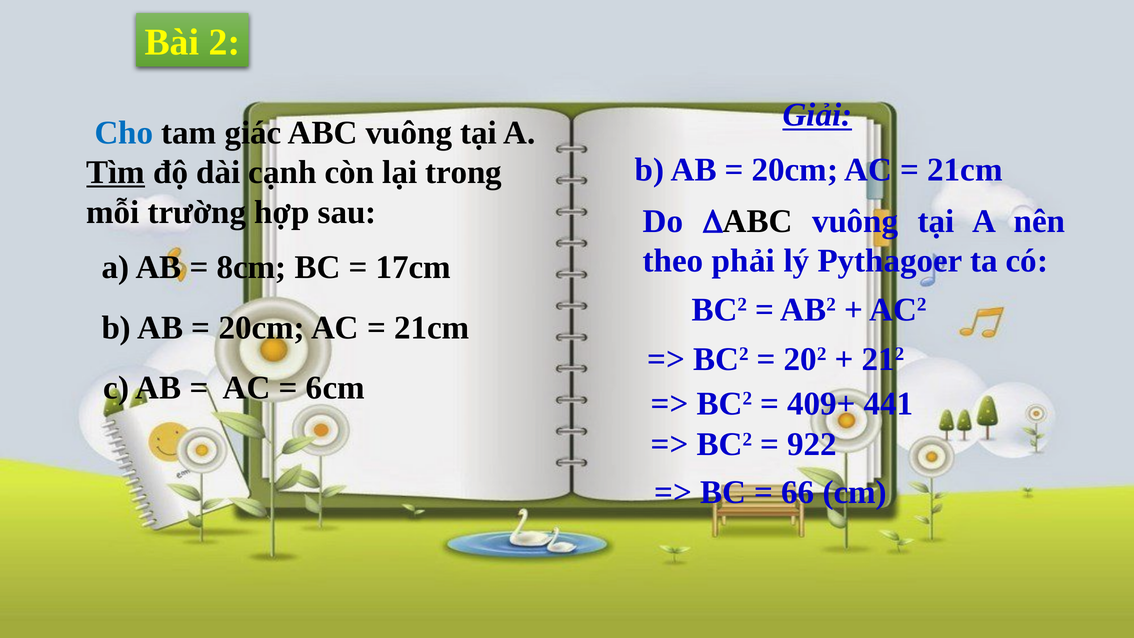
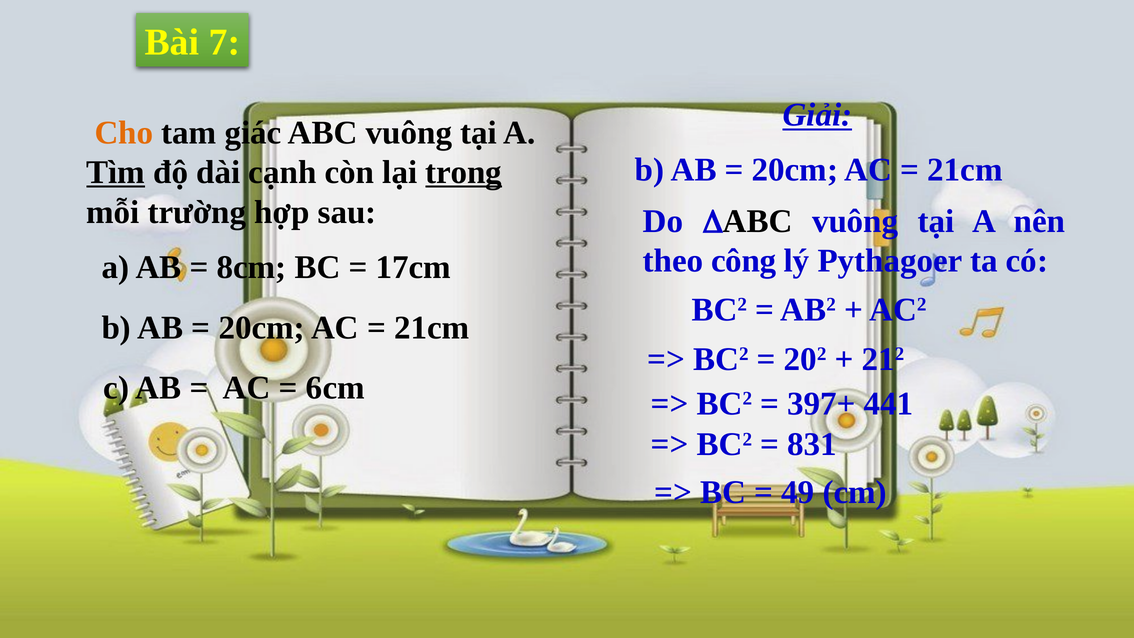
2: 2 -> 7 (224, 42)
Cho colour: blue -> orange (124, 133)
trong underline: none -> present (464, 172)
phải: phải -> công (744, 261)
409+: 409+ -> 397+ (822, 404)
922: 922 -> 831 (812, 444)
66: 66 -> 49 (798, 492)
